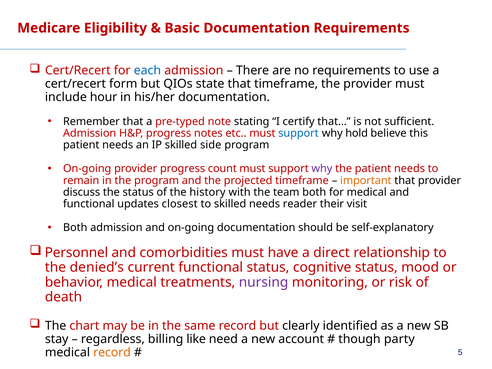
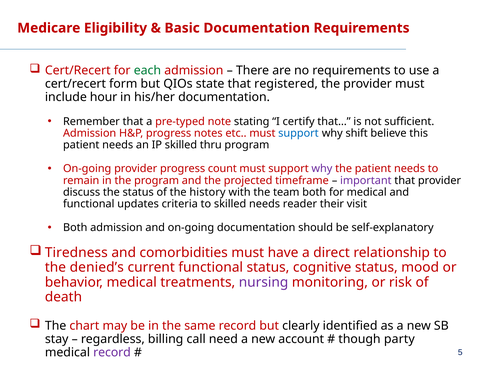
each colour: blue -> green (147, 71)
that timeframe: timeframe -> registered (286, 84)
hold: hold -> shift (357, 133)
side: side -> thru (211, 145)
important colour: orange -> purple (366, 180)
closest: closest -> criteria (180, 204)
Personnel: Personnel -> Tiredness (76, 253)
like: like -> call (196, 339)
record colour: orange -> purple (112, 352)
